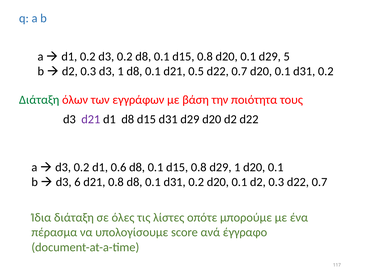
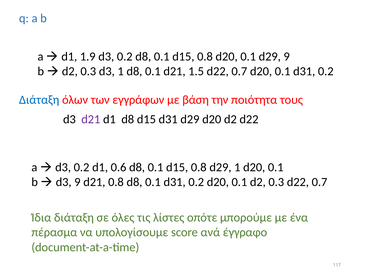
d1 0.2: 0.2 -> 1.9 (88, 56)
d29 5: 5 -> 9 (287, 56)
0.5: 0.5 -> 1.5 (196, 71)
Διάταξη colour: green -> blue (39, 100)
d3 6: 6 -> 9 (77, 182)
